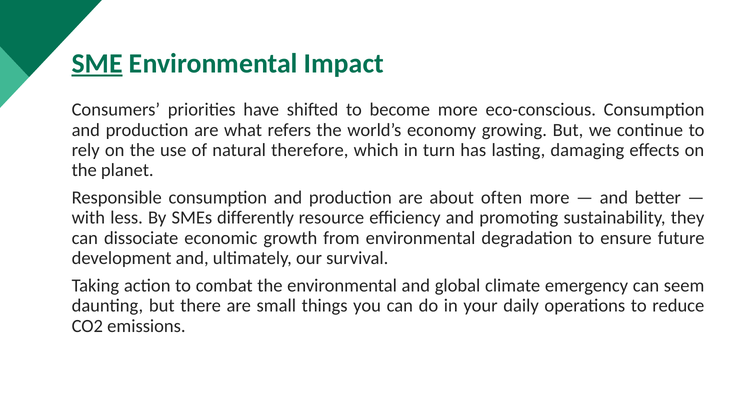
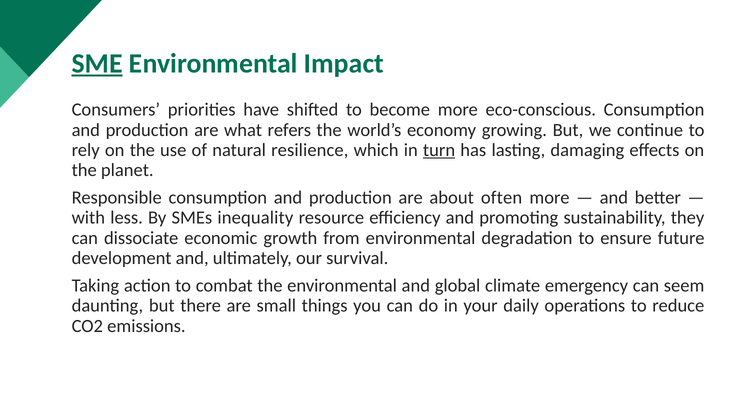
therefore: therefore -> resilience (310, 150)
turn underline: none -> present (439, 150)
differently: differently -> inequality (255, 218)
